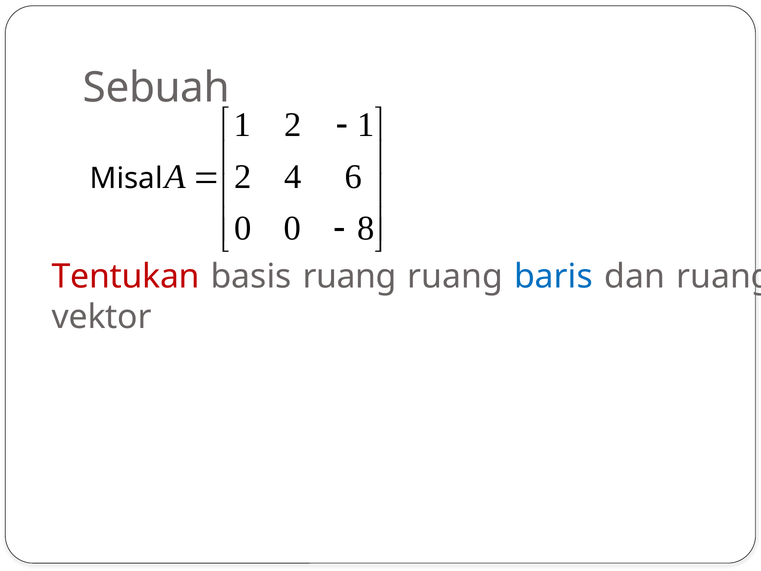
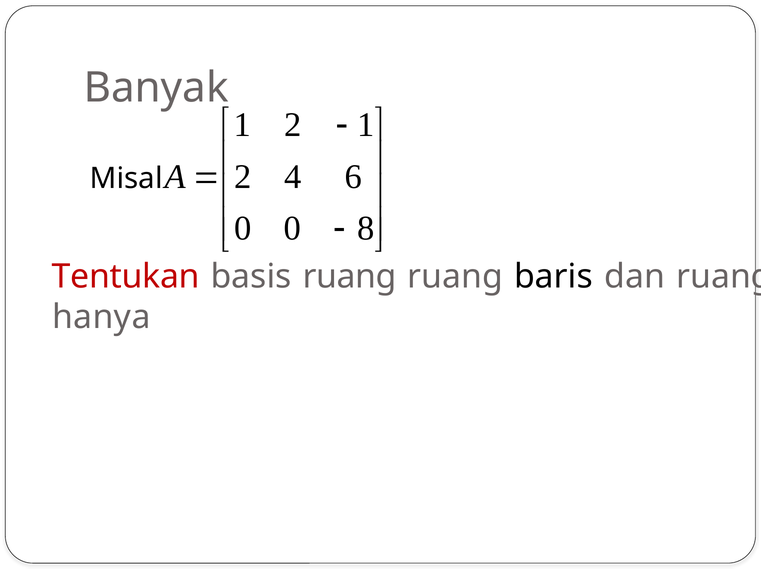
Sebuah: Sebuah -> Banyak (156, 88)
baris colour: blue -> black (554, 276)
vektor: vektor -> hanya (101, 317)
